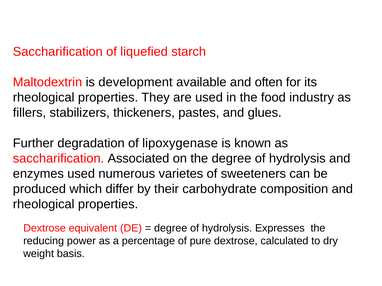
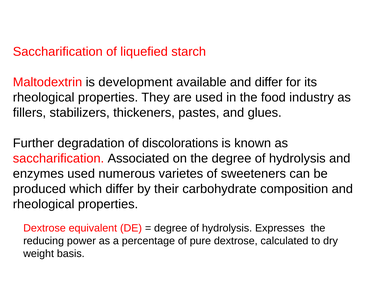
and often: often -> differ (269, 82)
lipoxygenase: lipoxygenase -> discolorations (180, 143)
